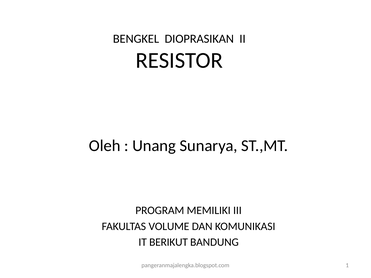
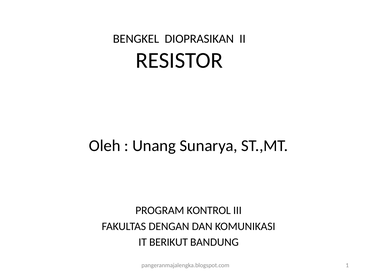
MEMILIKI: MEMILIKI -> KONTROL (209, 211)
VOLUME: VOLUME -> DENGAN (169, 227)
